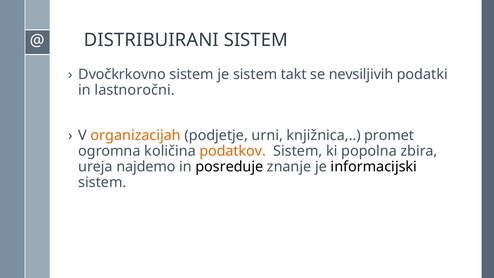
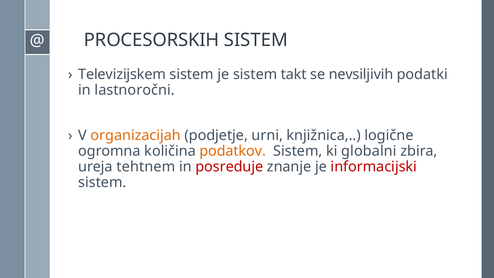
DISTRIBUIRANI: DISTRIBUIRANI -> PROCESORSKIH (152, 40)
Dvočkrkovno: Dvočkrkovno -> Televizijskem (122, 74)
promet: promet -> logične (389, 136)
popolna: popolna -> globalni (369, 151)
najdemo: najdemo -> tehtnem (146, 167)
posreduje colour: black -> red (229, 167)
informacijski colour: black -> red (374, 167)
